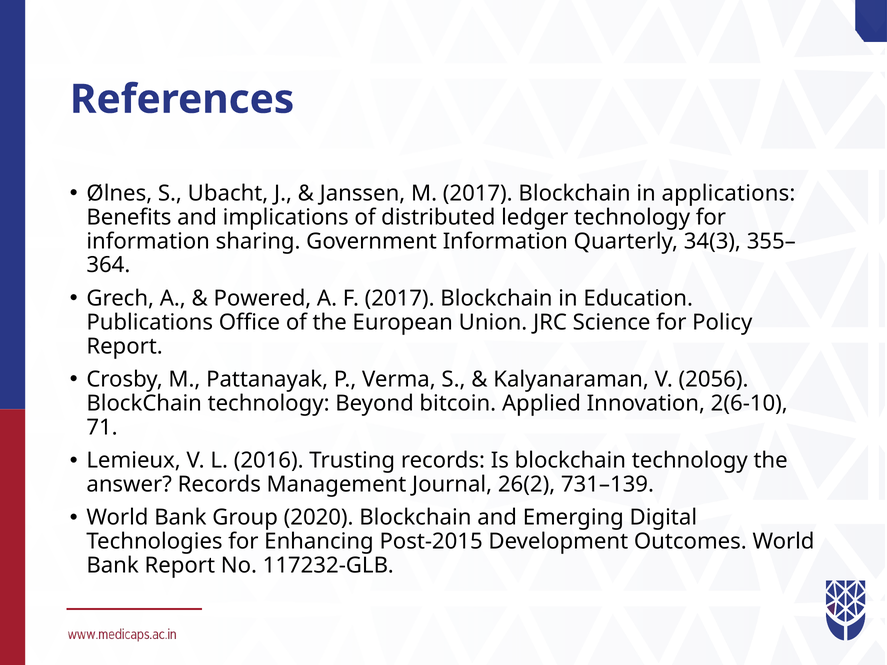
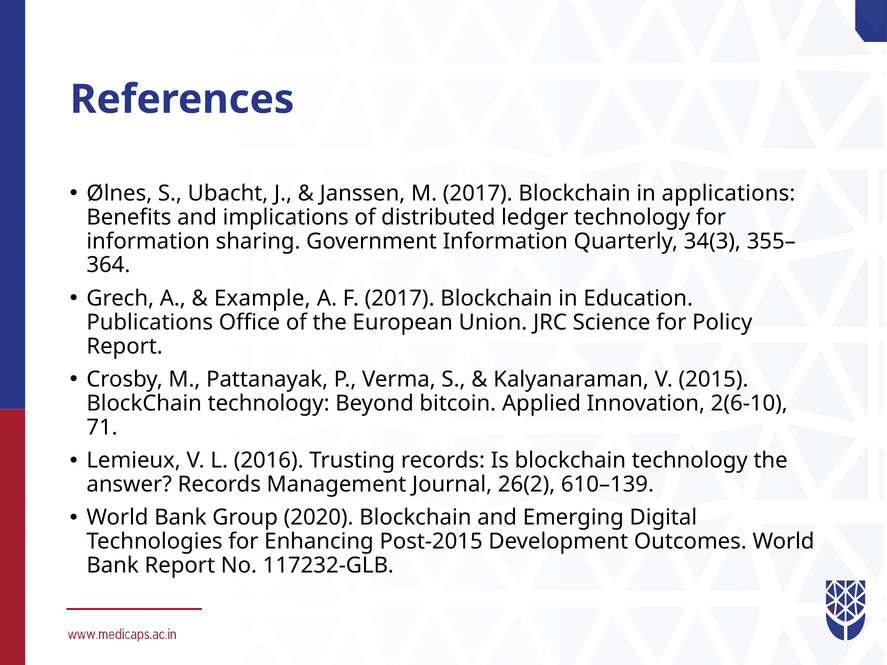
Powered: Powered -> Example (262, 298)
2056: 2056 -> 2015 (714, 380)
731–139: 731–139 -> 610–139 (607, 485)
